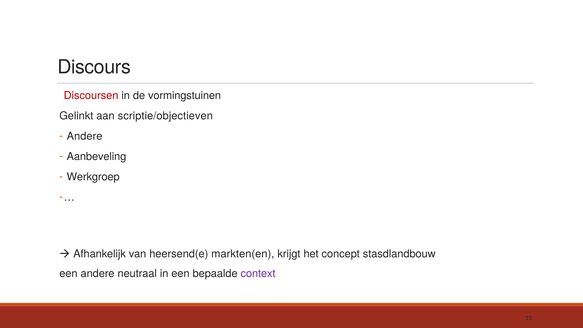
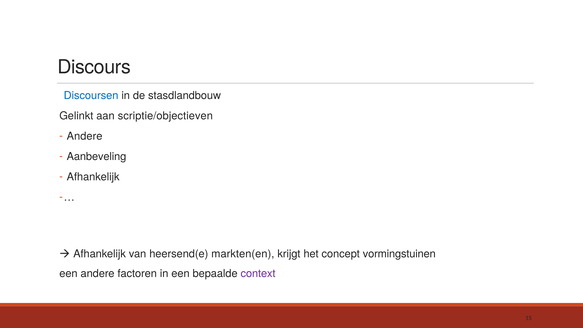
Discoursen colour: red -> blue (91, 96)
vormingstuinen: vormingstuinen -> stasdlandbouw (185, 96)
Werkgroep: Werkgroep -> Afhankelijk (93, 177)
stasdlandbouw: stasdlandbouw -> vormingstuinen (399, 254)
neutraal: neutraal -> factoren (137, 273)
